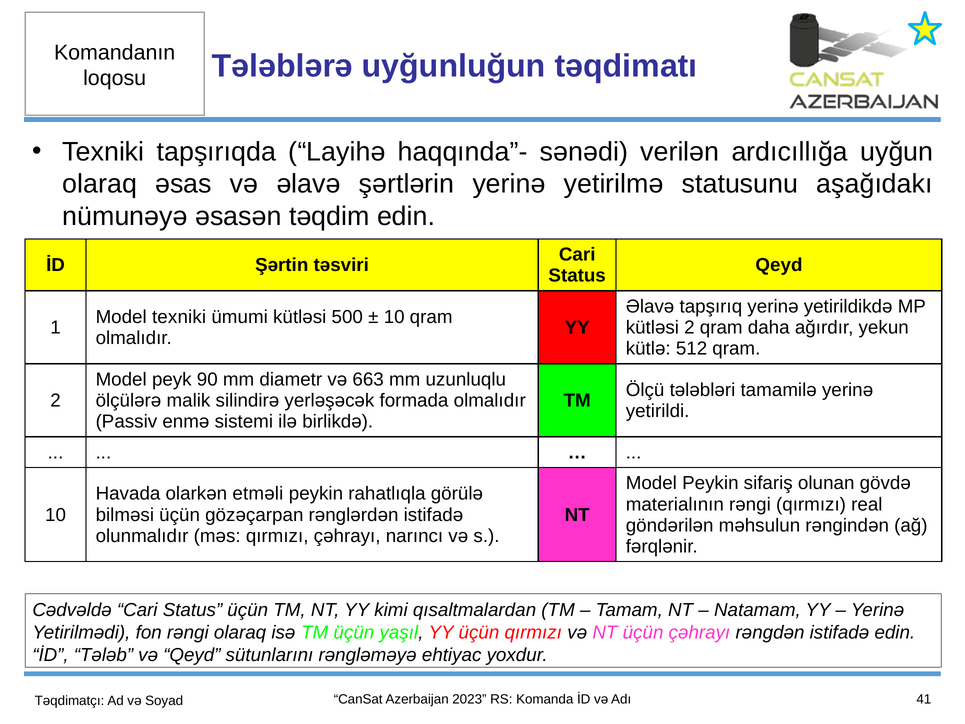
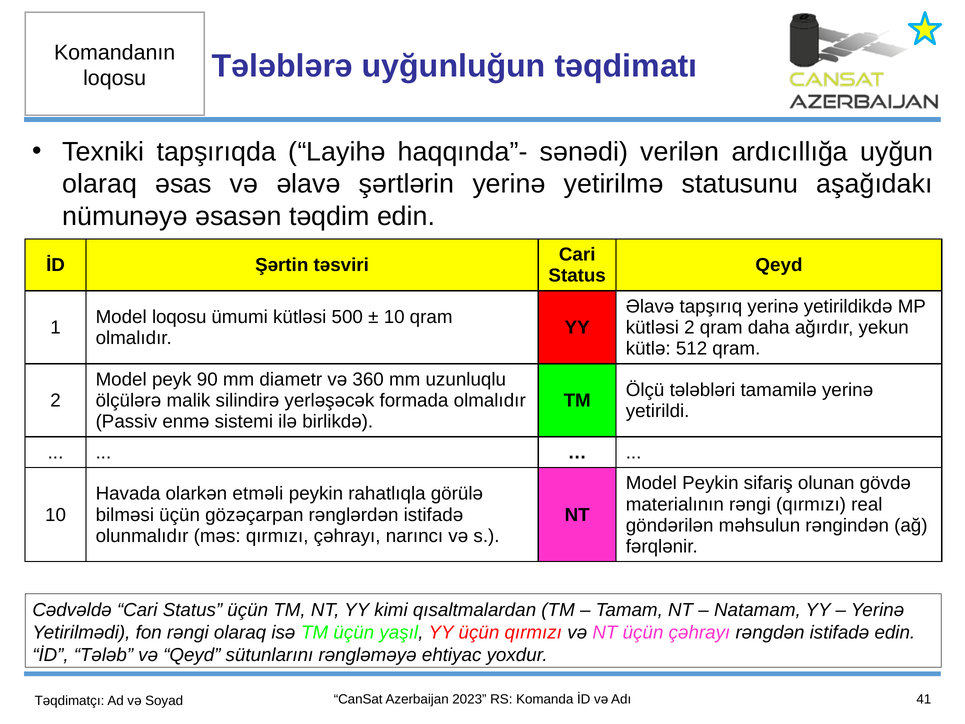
Model texniki: texniki -> loqosu (179, 317)
663: 663 -> 360 (368, 379)
